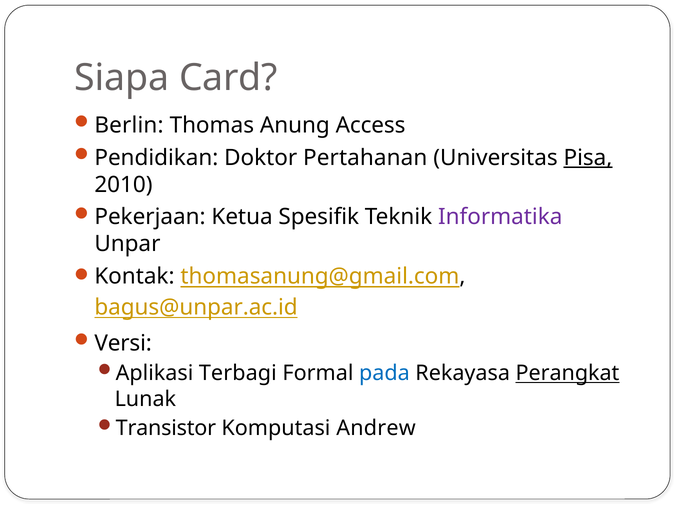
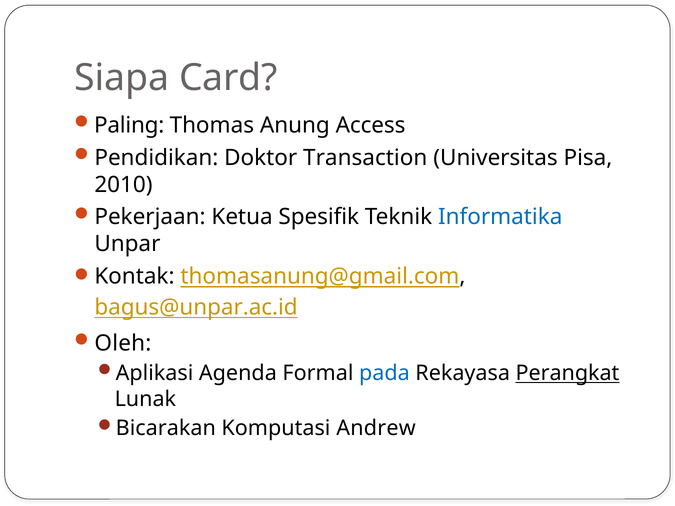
Berlin: Berlin -> Paling (129, 125)
Pertahanan: Pertahanan -> Transaction (365, 158)
Pisa underline: present -> none (588, 158)
Informatika colour: purple -> blue (500, 217)
Versi: Versi -> Oleh (123, 344)
Terbagi: Terbagi -> Agenda (238, 373)
Transistor: Transistor -> Bicarakan (166, 429)
